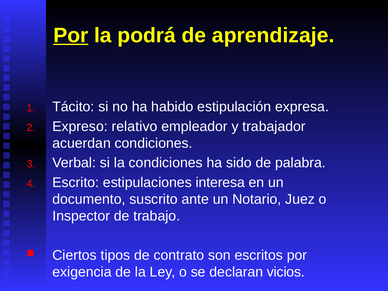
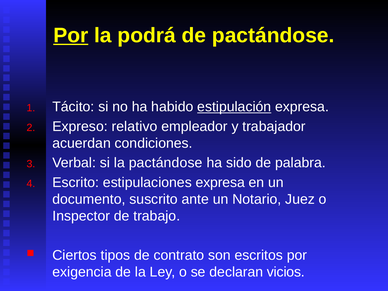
de aprendizaje: aprendizaje -> pactándose (273, 35)
estipulación underline: none -> present (234, 107)
la condiciones: condiciones -> pactándose (166, 163)
estipulaciones interesa: interesa -> expresa (220, 182)
